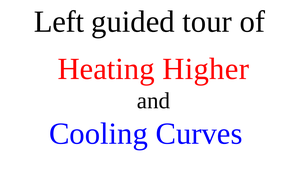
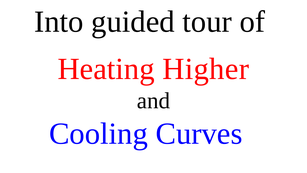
Left: Left -> Into (59, 22)
